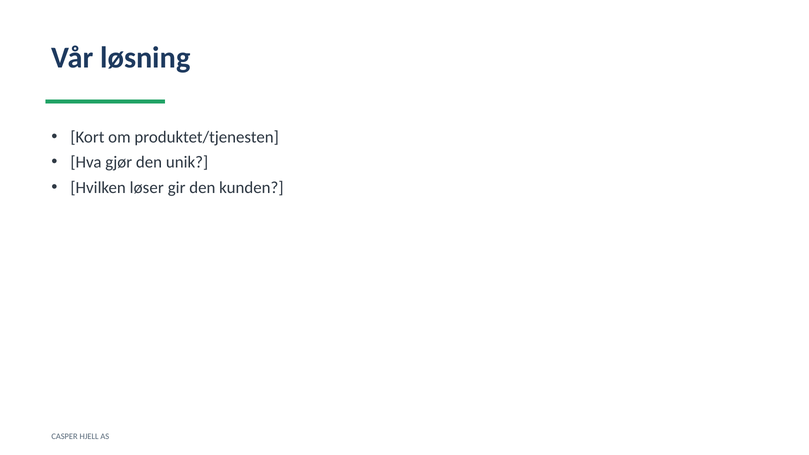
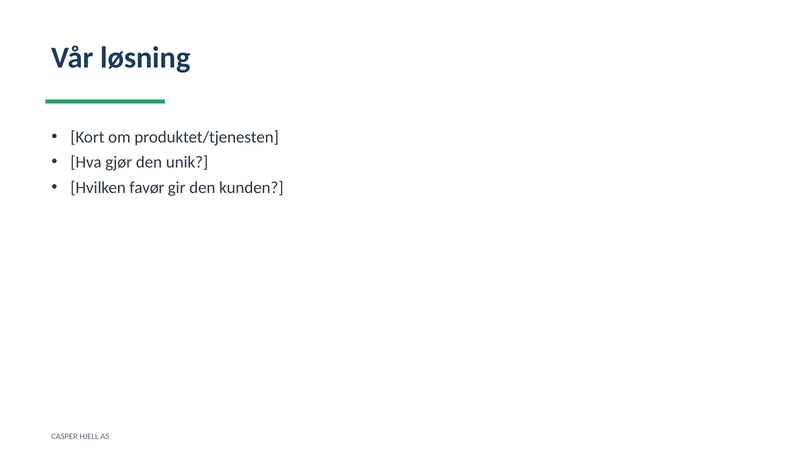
løser: løser -> favør (147, 188)
